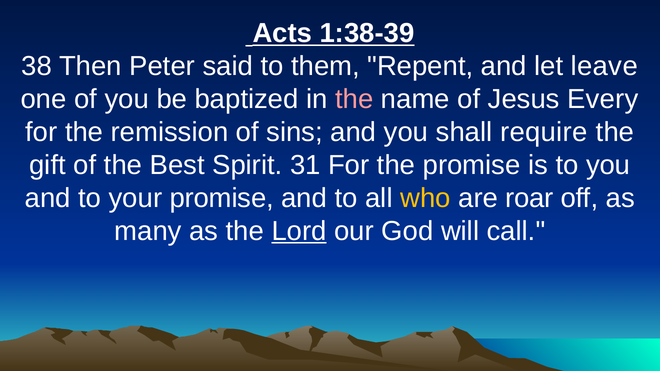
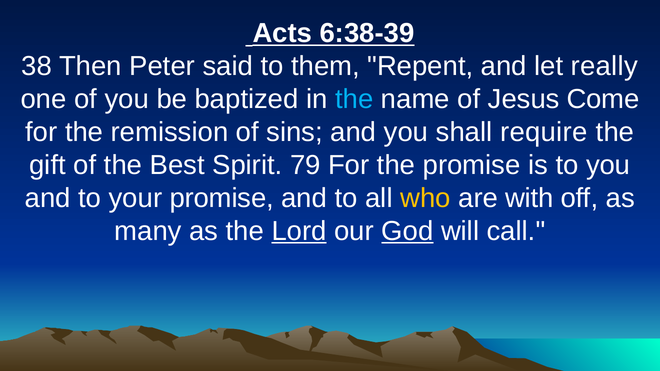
1:38-39: 1:38-39 -> 6:38-39 (367, 33)
leave: leave -> really (604, 66)
the colour: pink -> light blue (354, 99)
Every: Every -> Come (603, 99)
31: 31 -> 79 (305, 165)
roar: roar -> with (529, 198)
God underline: none -> present (407, 231)
